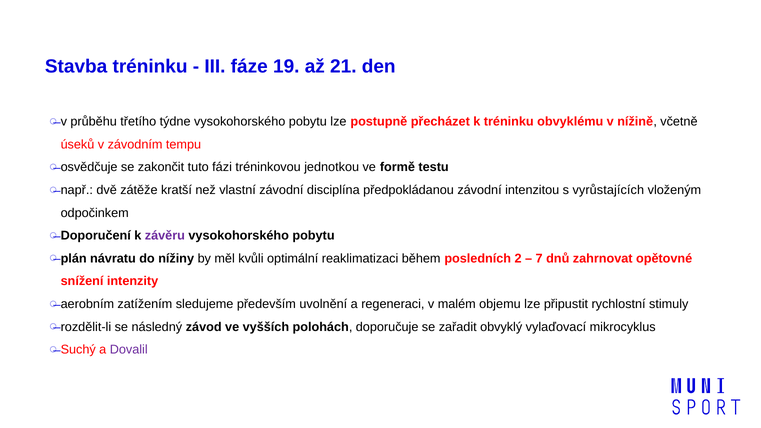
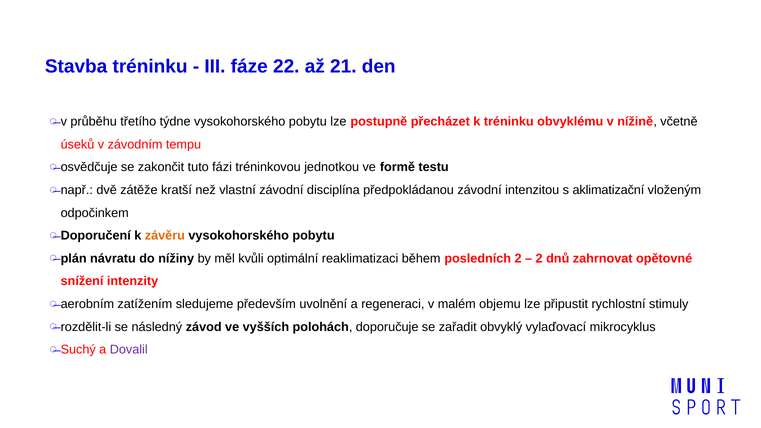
19: 19 -> 22 (286, 67)
vyrůstajících: vyrůstajících -> aklimatizační (608, 190)
závěru colour: purple -> orange (165, 236)
7: 7 -> 2 (539, 259)
